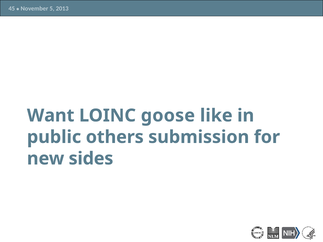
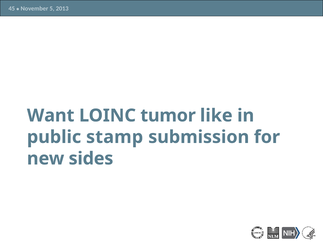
goose: goose -> tumor (168, 116)
others: others -> stamp (115, 137)
